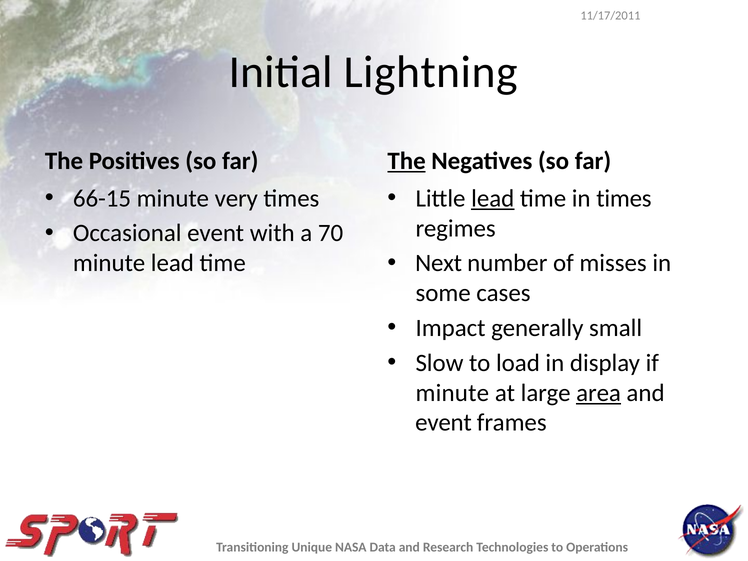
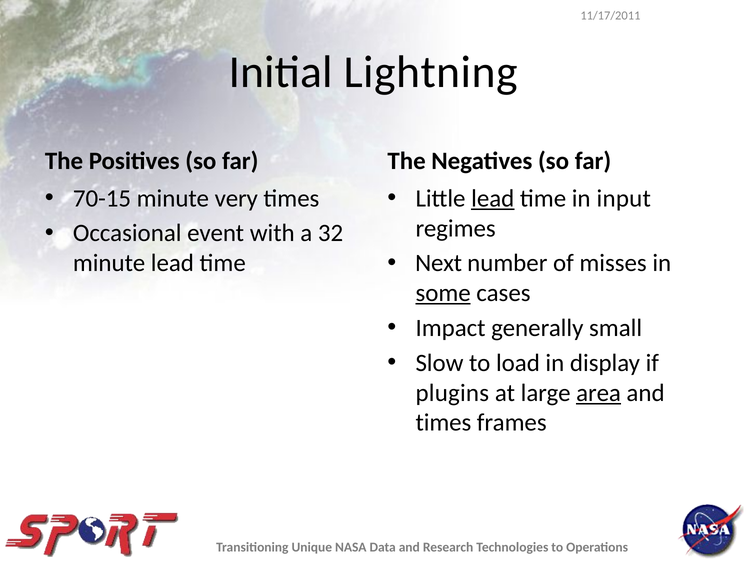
The underline: present -> none (407, 161)
66-15: 66-15 -> 70-15 (102, 198)
in times: times -> input (624, 198)
70: 70 -> 32 (331, 233)
some underline: none -> present (443, 293)
minute: minute -> plugins (452, 393)
event: event -> times (443, 423)
